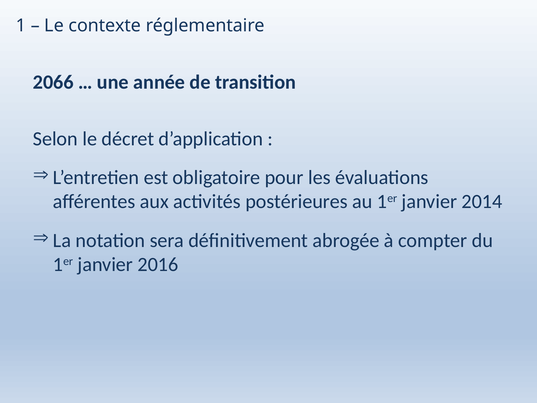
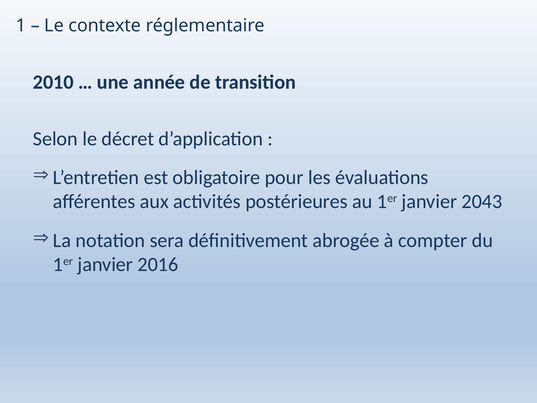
2066: 2066 -> 2010 (53, 82)
2014: 2014 -> 2043 (482, 202)
